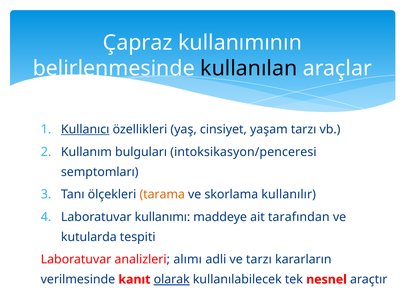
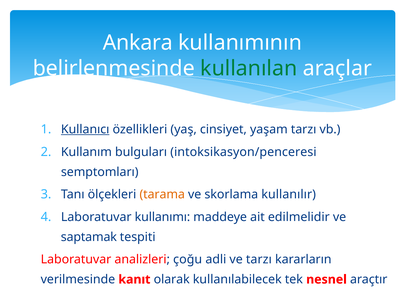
Çapraz: Çapraz -> Ankara (138, 43)
kullanılan colour: black -> green (249, 68)
tarafından: tarafından -> edilmelidir (299, 217)
kutularda: kutularda -> saptamak (89, 237)
alımı: alımı -> çoğu (188, 259)
olarak underline: present -> none (172, 279)
